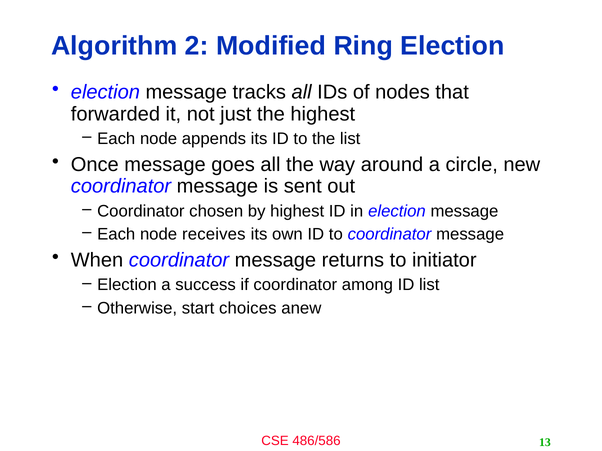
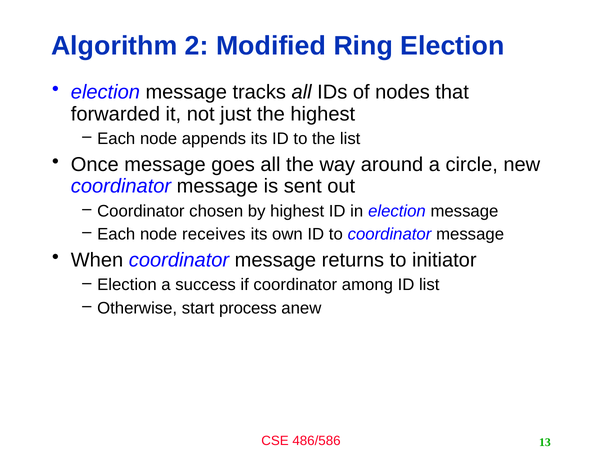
choices: choices -> process (248, 308)
